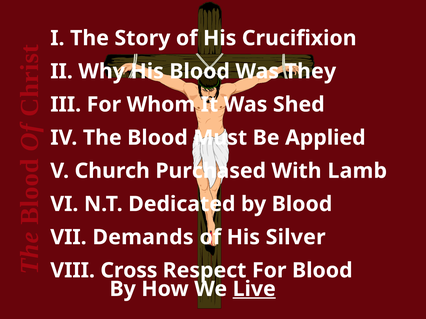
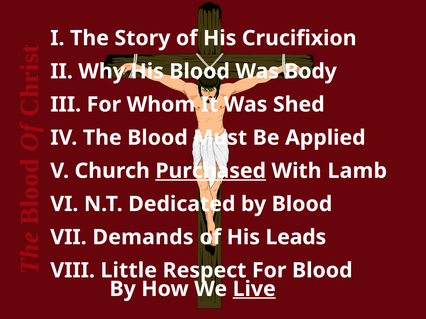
They: They -> Body (311, 71)
Purchased underline: none -> present (211, 171)
Silver: Silver -> Leads (296, 238)
Cross: Cross -> Little (129, 271)
